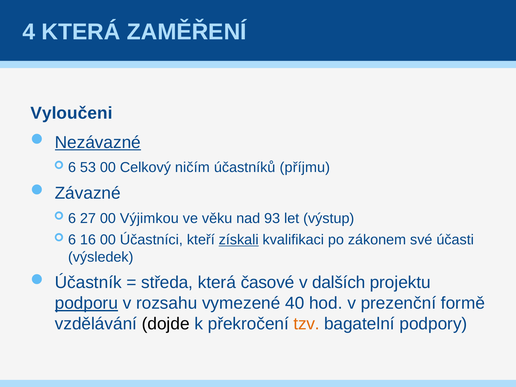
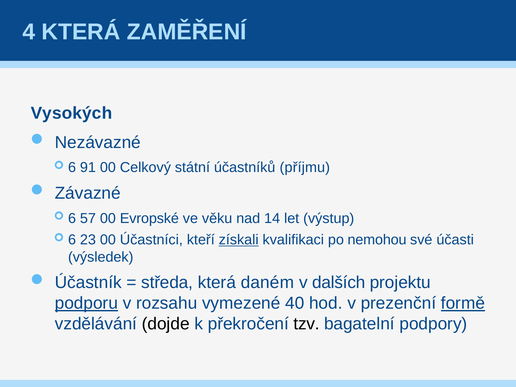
Vyloučeni: Vyloučeni -> Vysokých (71, 113)
Nezávazné underline: present -> none (98, 142)
53: 53 -> 91 (88, 168)
ničím: ničím -> státní (192, 168)
27: 27 -> 57 (88, 218)
Výjimkou: Výjimkou -> Evropské (149, 218)
93: 93 -> 14 (272, 218)
16: 16 -> 23 (88, 240)
zákonem: zákonem -> nemohou (377, 240)
časové: časové -> daném (267, 283)
formě underline: none -> present (463, 303)
tzv colour: orange -> black (307, 324)
